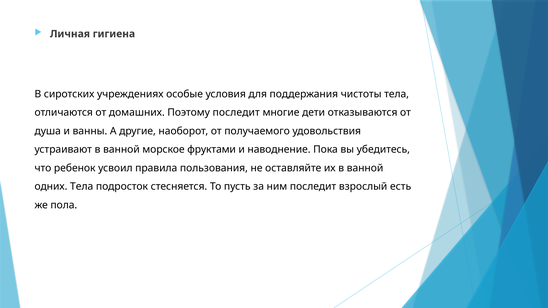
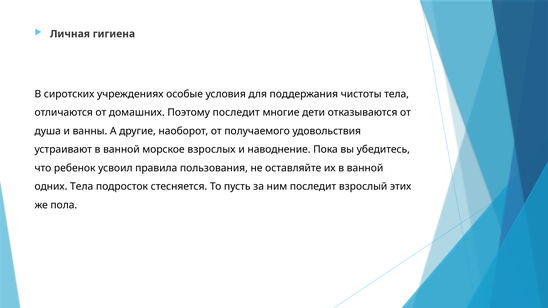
фруктами: фруктами -> взрослых (211, 150)
есть: есть -> этих (401, 187)
